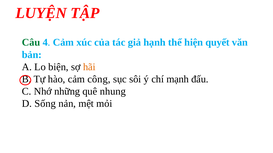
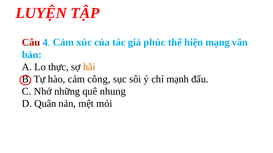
Câu colour: green -> red (31, 43)
hạnh: hạnh -> phúc (154, 43)
quyết: quyết -> mạng (218, 43)
biện: biện -> thực (58, 67)
Sống: Sống -> Quân (45, 104)
